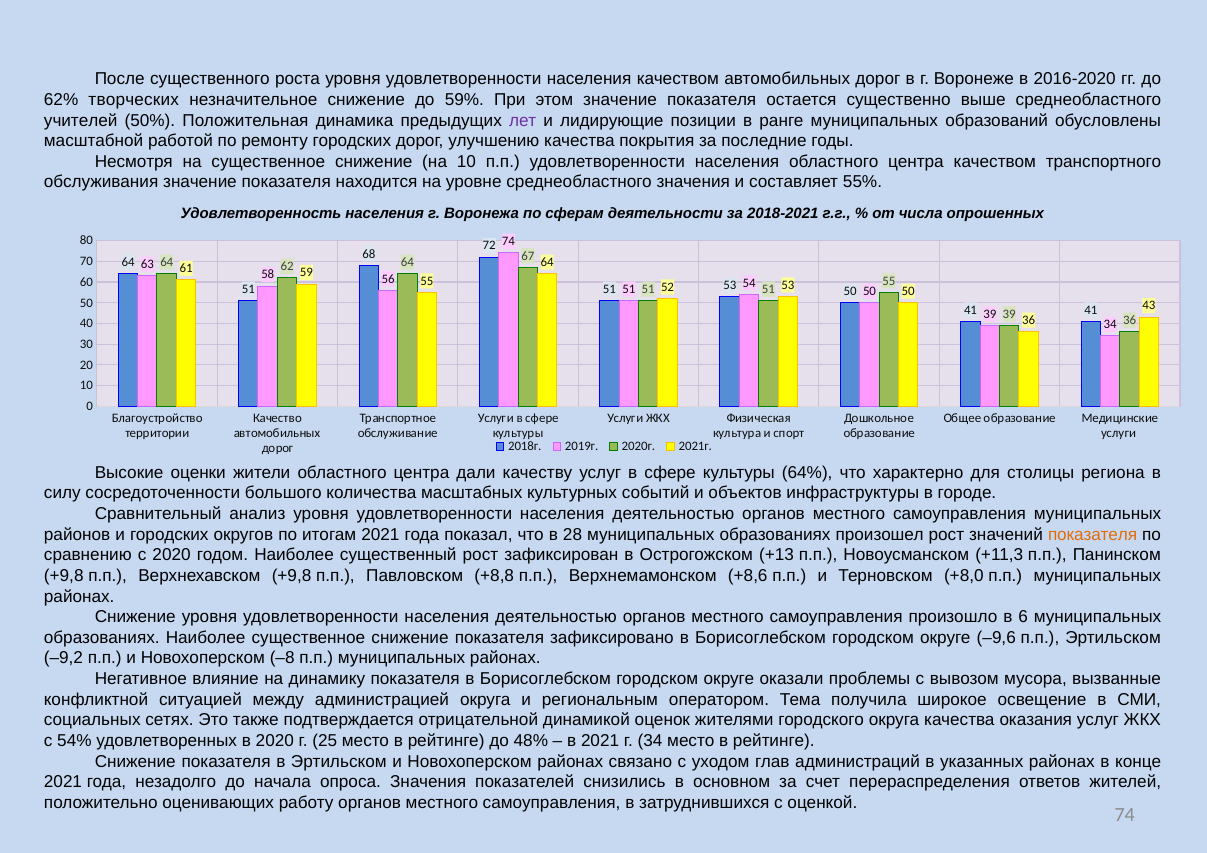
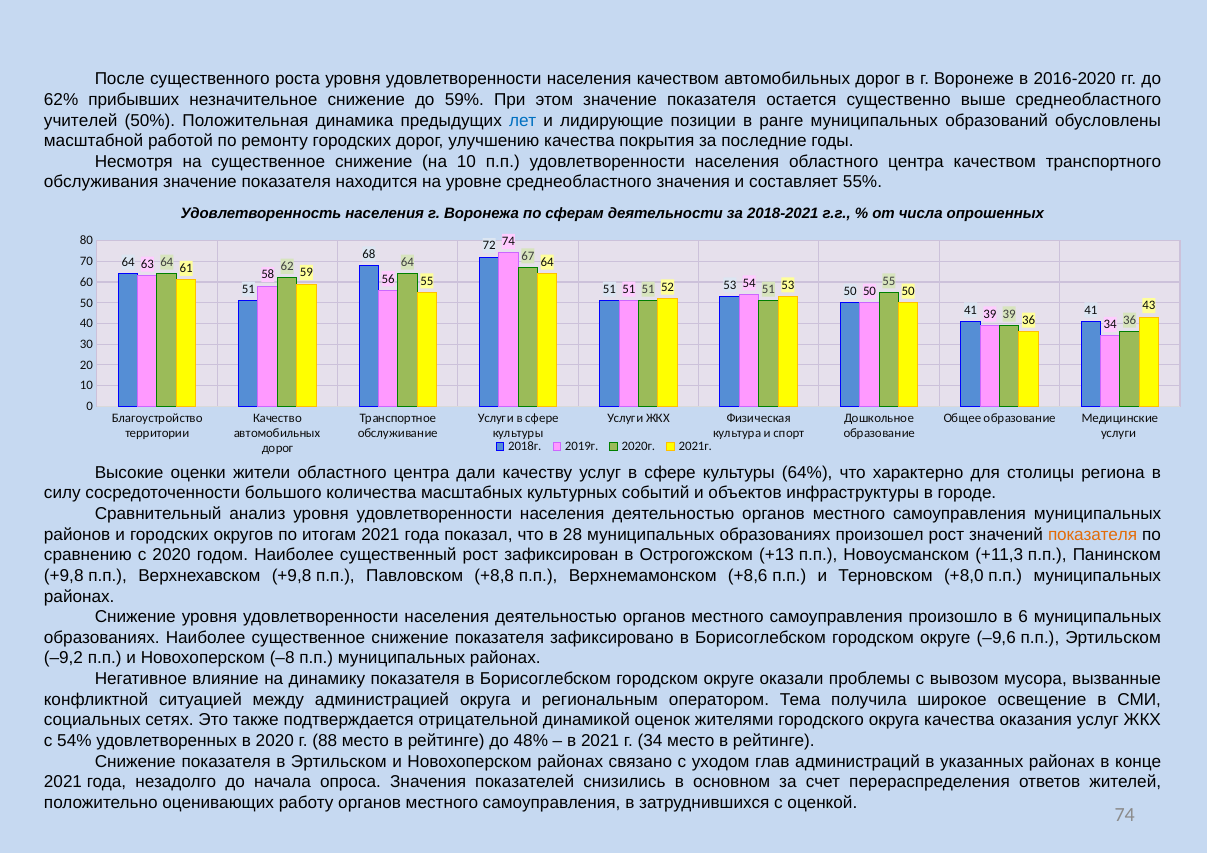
творческих: творческих -> прибывших (134, 100)
лет colour: purple -> blue (523, 120)
25: 25 -> 88 (325, 741)
